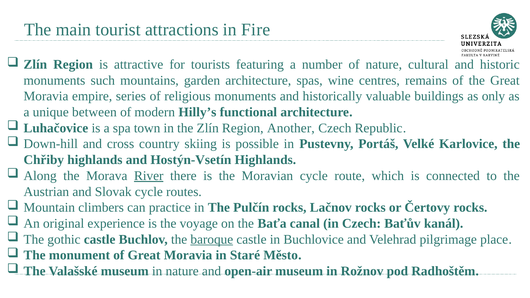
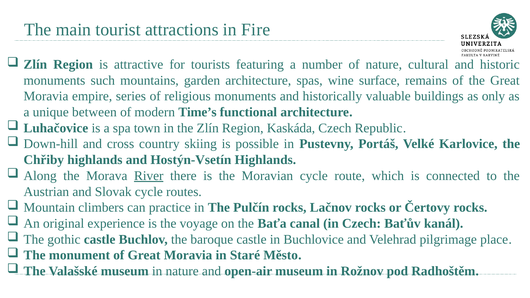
centres: centres -> surface (379, 80)
Hilly’s: Hilly’s -> Time’s (197, 112)
Another: Another -> Kaskáda (291, 128)
baroque underline: present -> none (212, 239)
